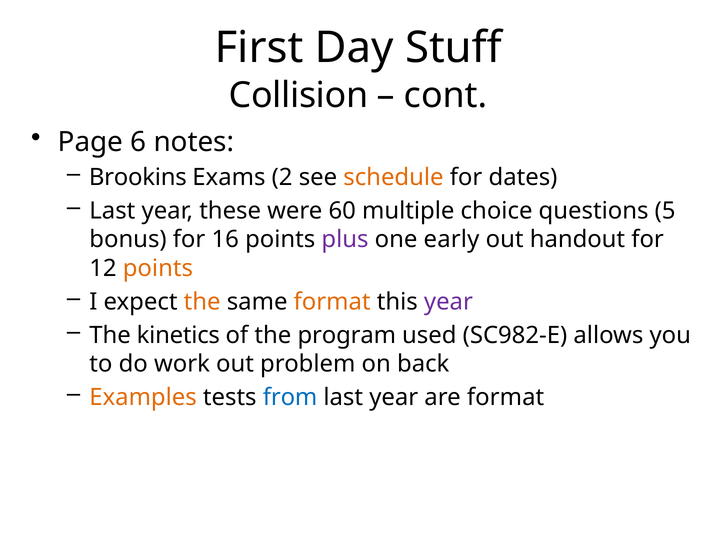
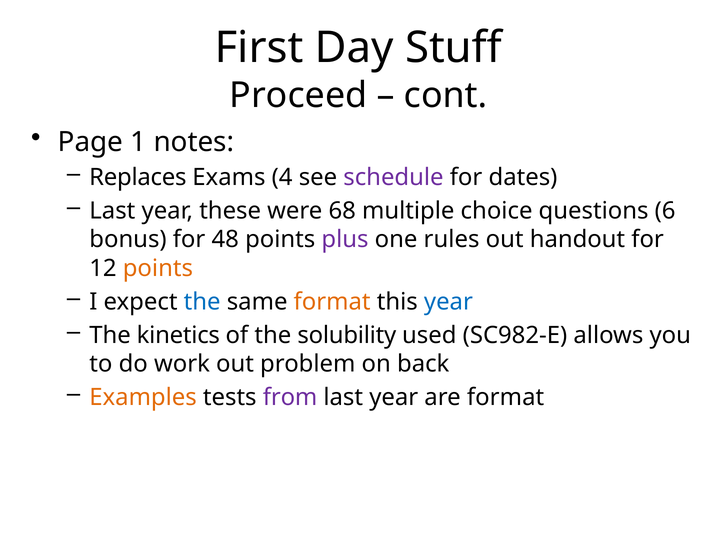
Collision: Collision -> Proceed (298, 95)
6: 6 -> 1 (138, 142)
Brookins: Brookins -> Replaces (138, 177)
2: 2 -> 4 (282, 177)
schedule colour: orange -> purple (393, 177)
60: 60 -> 68 (342, 211)
5: 5 -> 6 (665, 211)
16: 16 -> 48 (225, 239)
early: early -> rules (452, 239)
the colour: orange -> blue (202, 302)
year colour: purple -> blue (448, 302)
program: program -> solubility (347, 335)
from colour: blue -> purple (290, 397)
